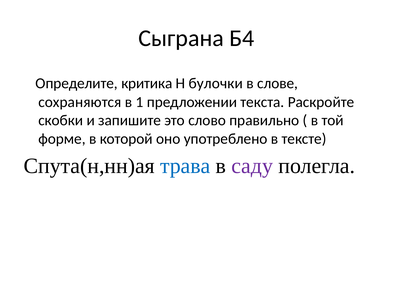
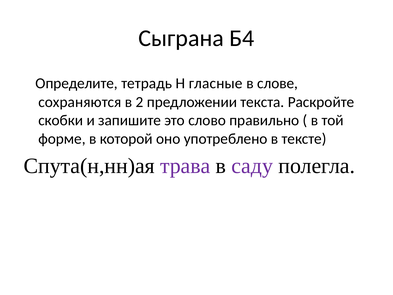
критика: критика -> тетрадь (147, 83)
булочки: булочки -> гласные (216, 83)
1: 1 -> 2 (140, 102)
трава colour: blue -> purple (185, 166)
